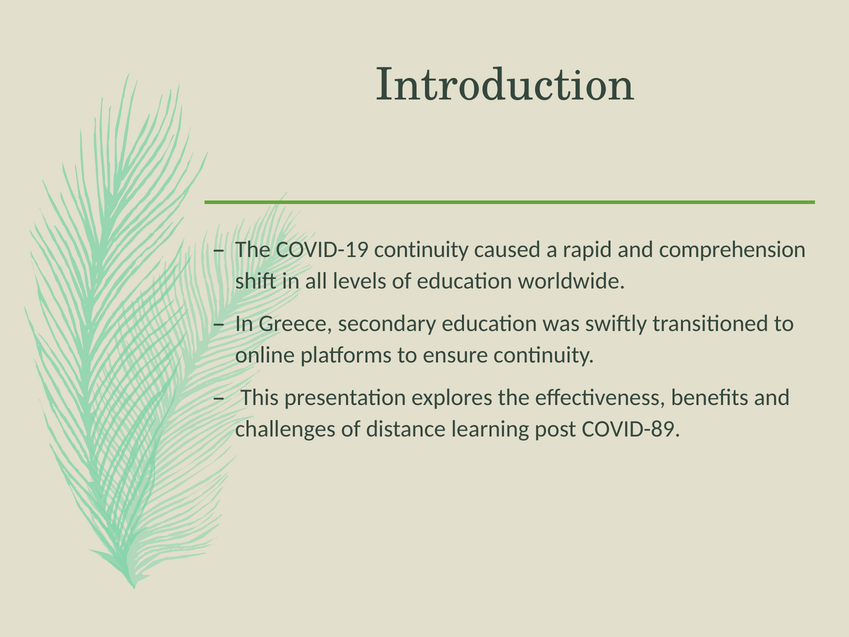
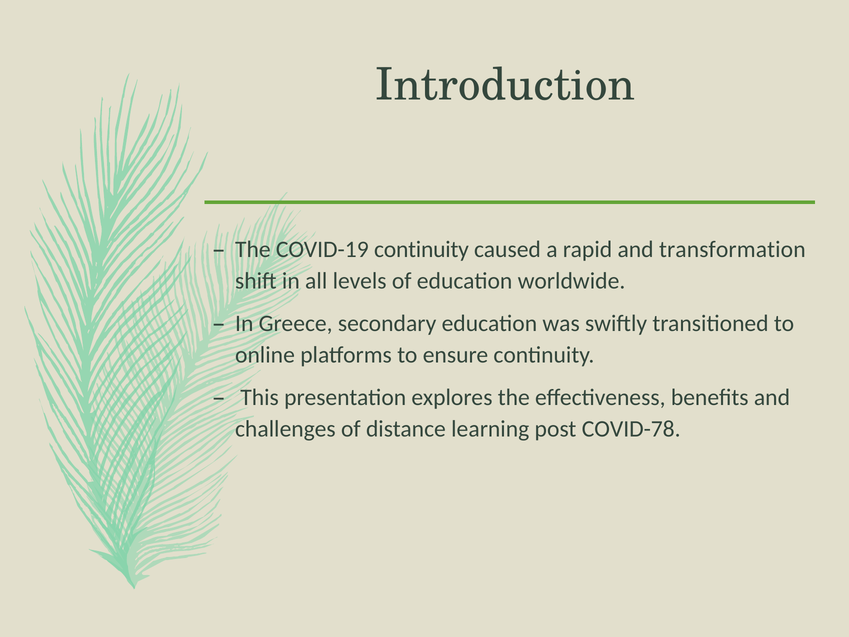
comprehension: comprehension -> transformation (732, 250)
COVID-89: COVID-89 -> COVID-78 (631, 429)
